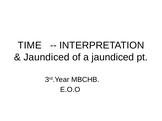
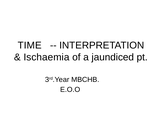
Jaundiced: Jaundiced -> Ischaemia (46, 57)
